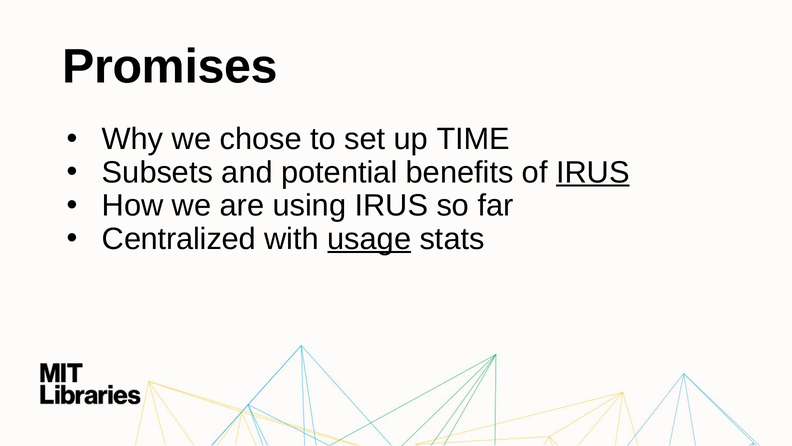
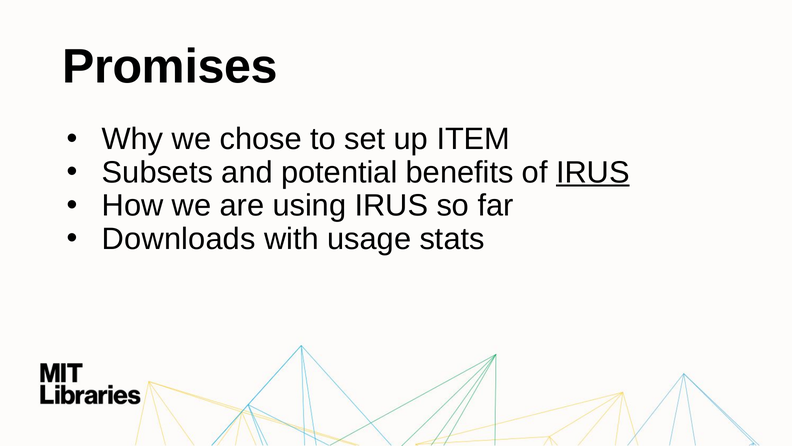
TIME: TIME -> ITEM (473, 139)
Centralized: Centralized -> Downloads (179, 239)
usage underline: present -> none (369, 239)
